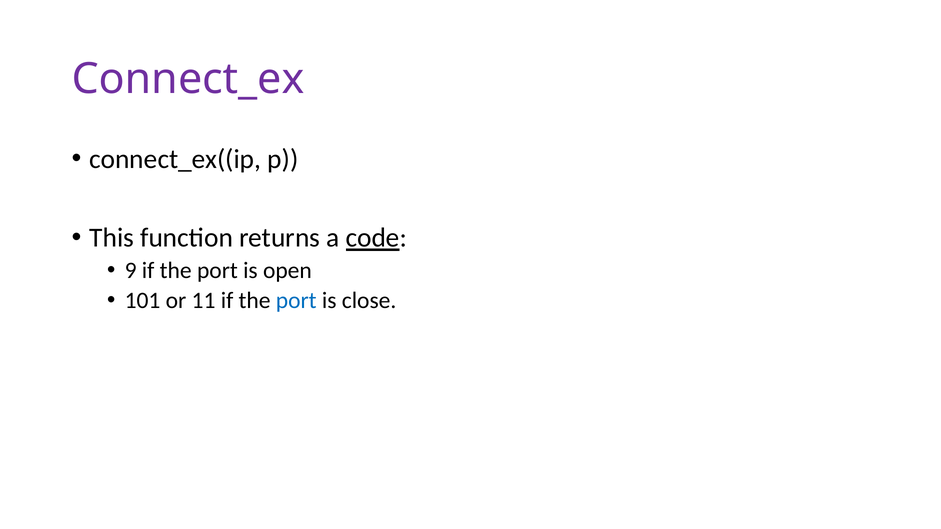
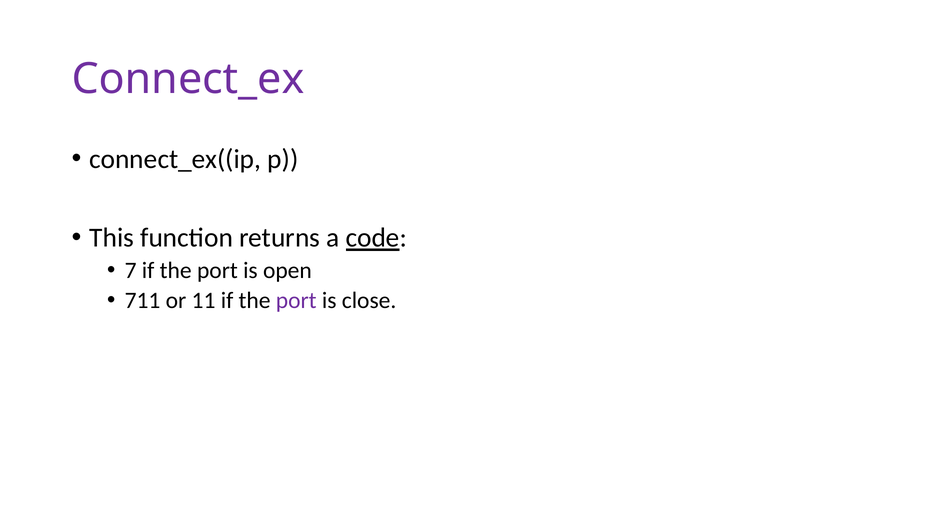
9: 9 -> 7 (131, 270)
101: 101 -> 711 (143, 301)
port colour: blue -> purple (296, 301)
